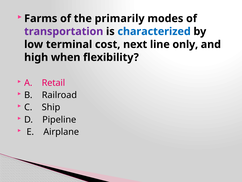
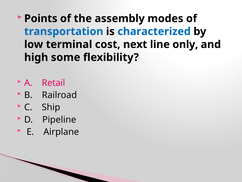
Farms: Farms -> Points (41, 18)
primarily: primarily -> assembly (120, 18)
transportation colour: purple -> blue (64, 31)
when: when -> some (66, 57)
